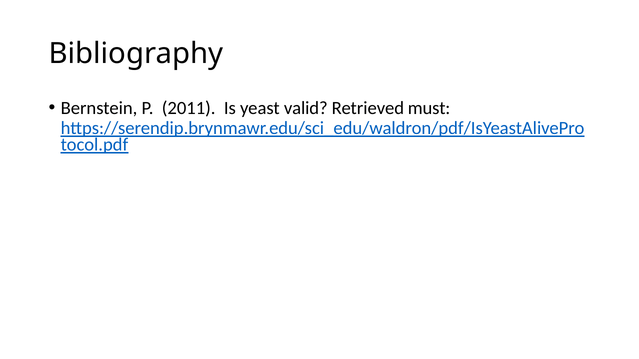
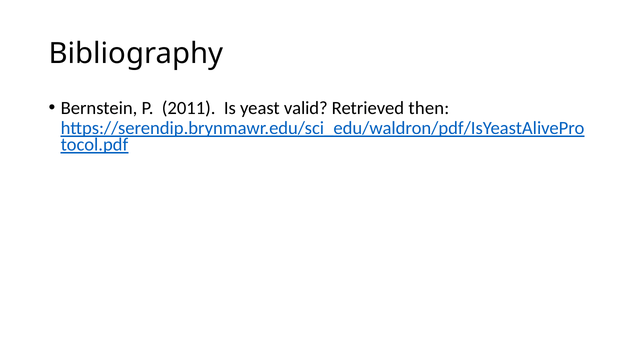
must: must -> then (429, 108)
